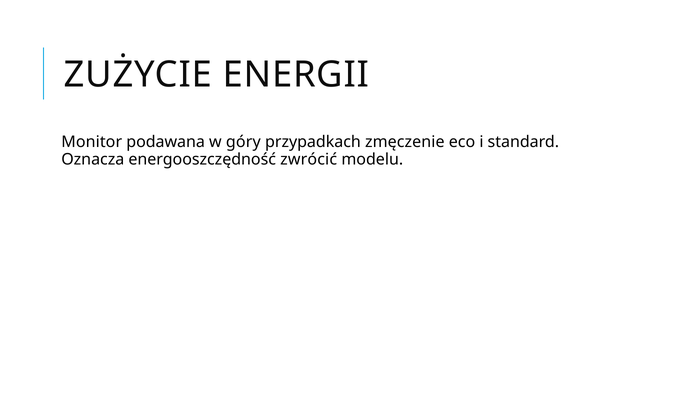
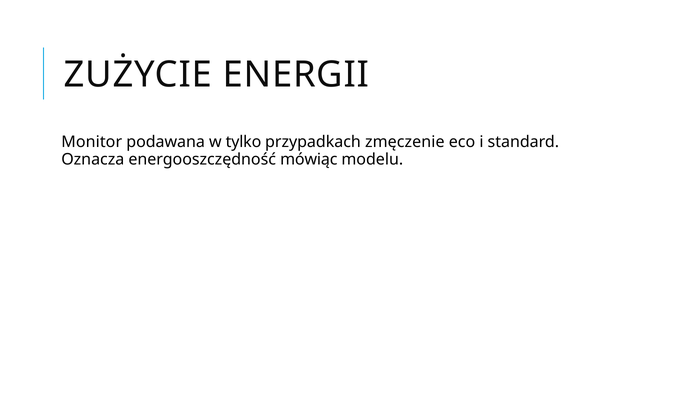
góry: góry -> tylko (243, 142)
zwrócić: zwrócić -> mówiąc (309, 160)
